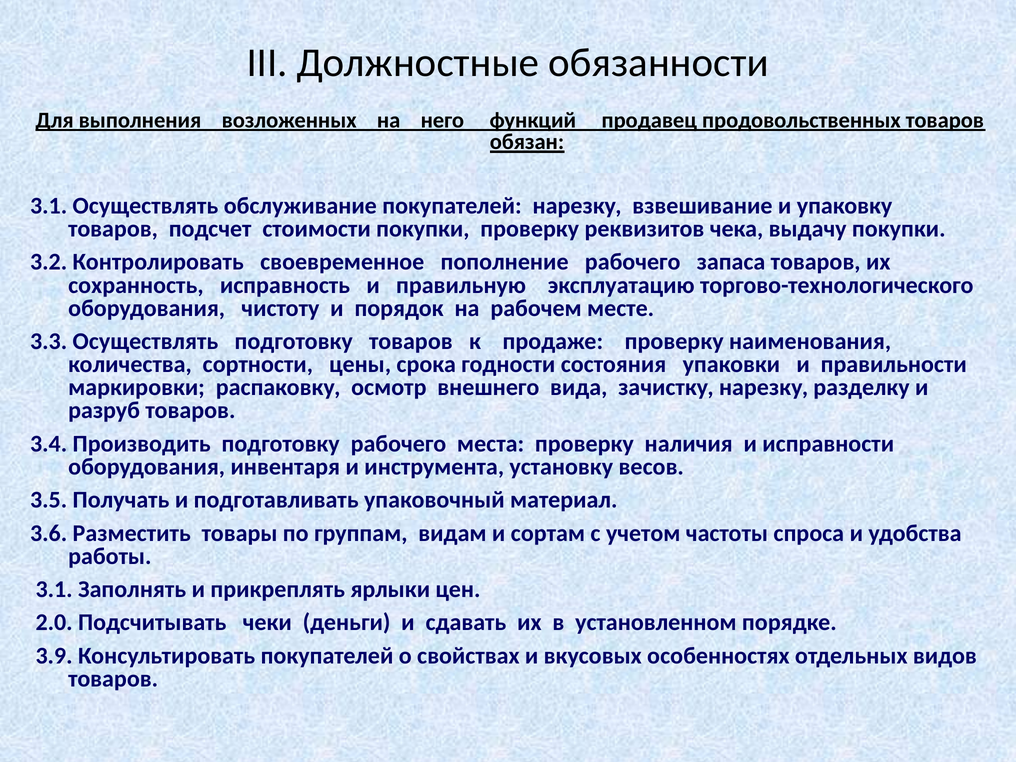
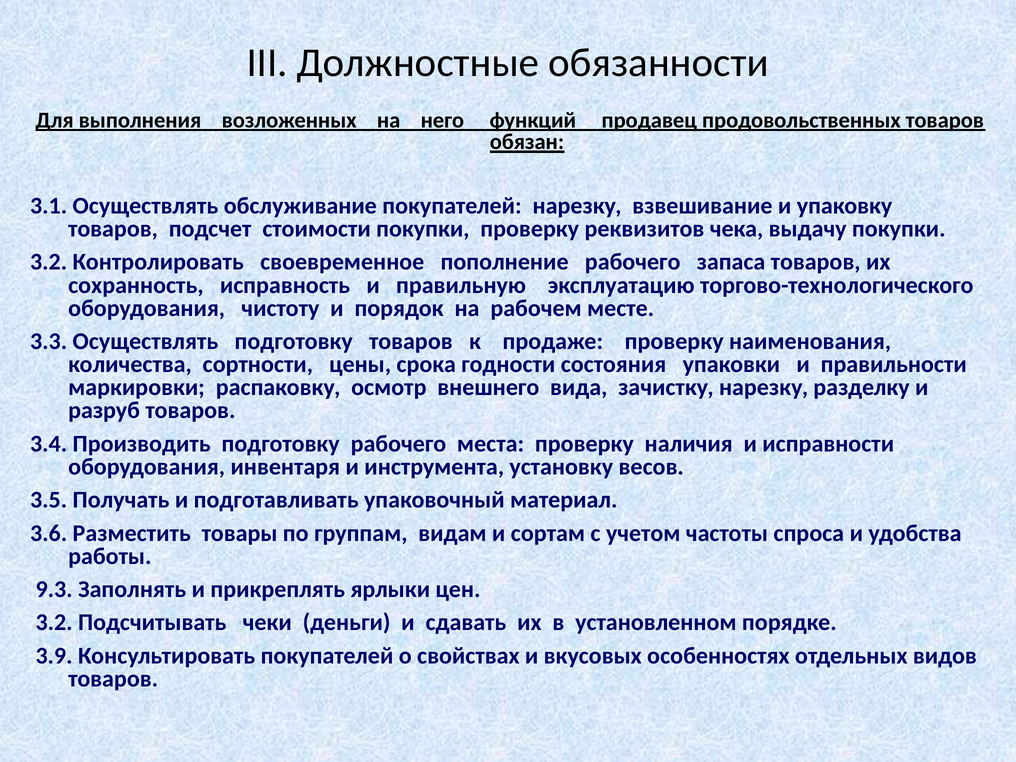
3.1: 3.1 -> 9.3 (54, 589)
2.0: 2.0 -> 3.2 (54, 623)
